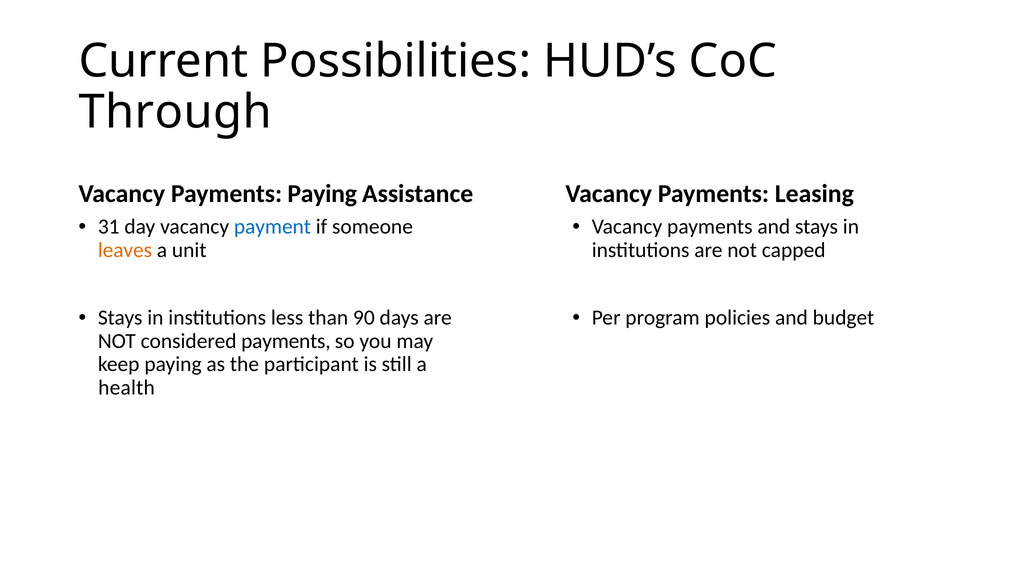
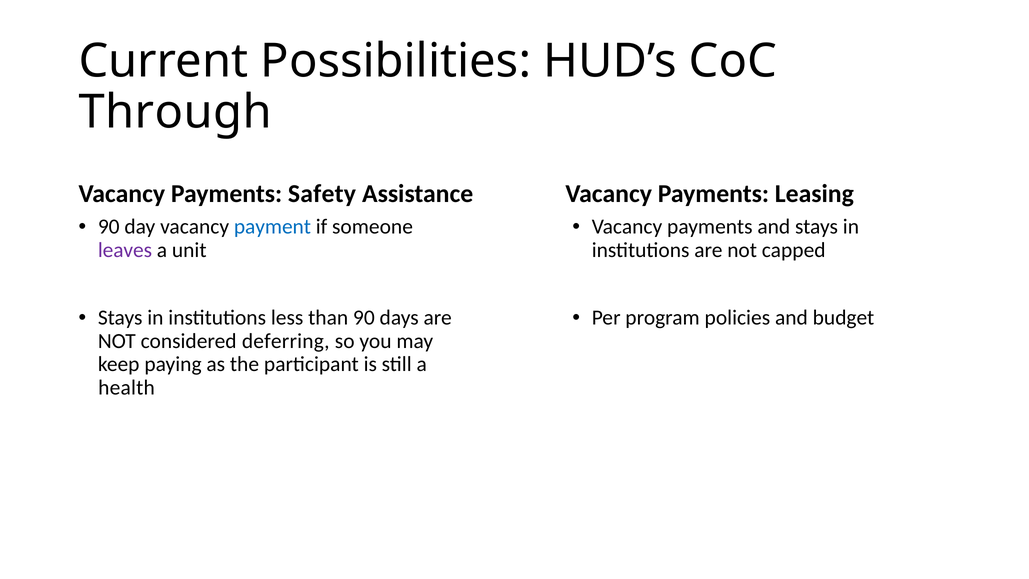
Payments Paying: Paying -> Safety (322, 194)
31: 31 -> 90 (109, 227)
leaves colour: orange -> purple (125, 250)
considered payments: payments -> deferring (286, 341)
